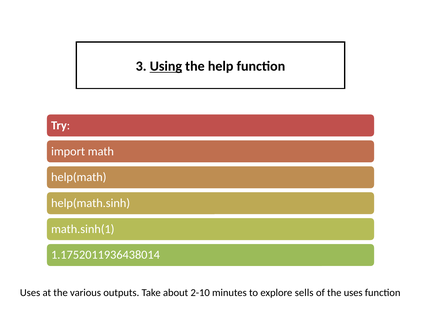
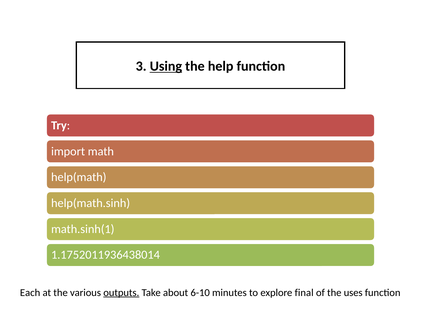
Uses: Uses -> Each (30, 293)
outputs underline: none -> present (121, 293)
2-10: 2-10 -> 6-10 (200, 293)
sells: sells -> final (304, 293)
